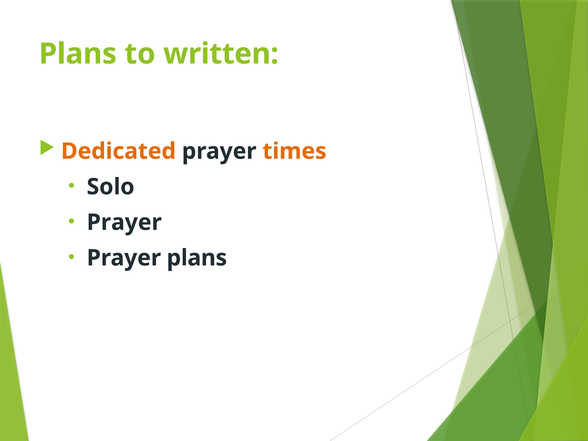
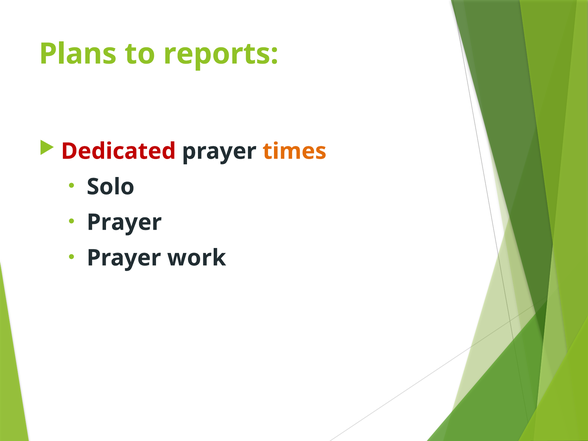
written: written -> reports (221, 54)
Dedicated colour: orange -> red (118, 151)
Prayer plans: plans -> work (197, 258)
